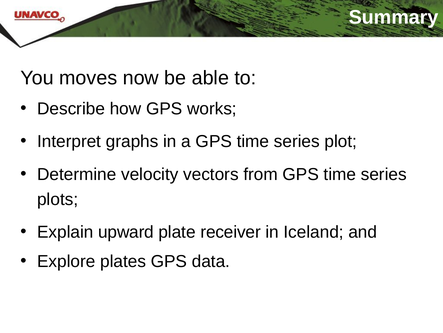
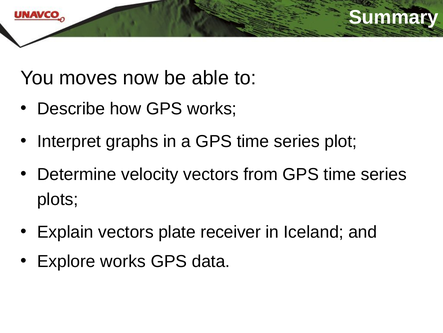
Explain upward: upward -> vectors (126, 232)
Explore plates: plates -> works (123, 261)
